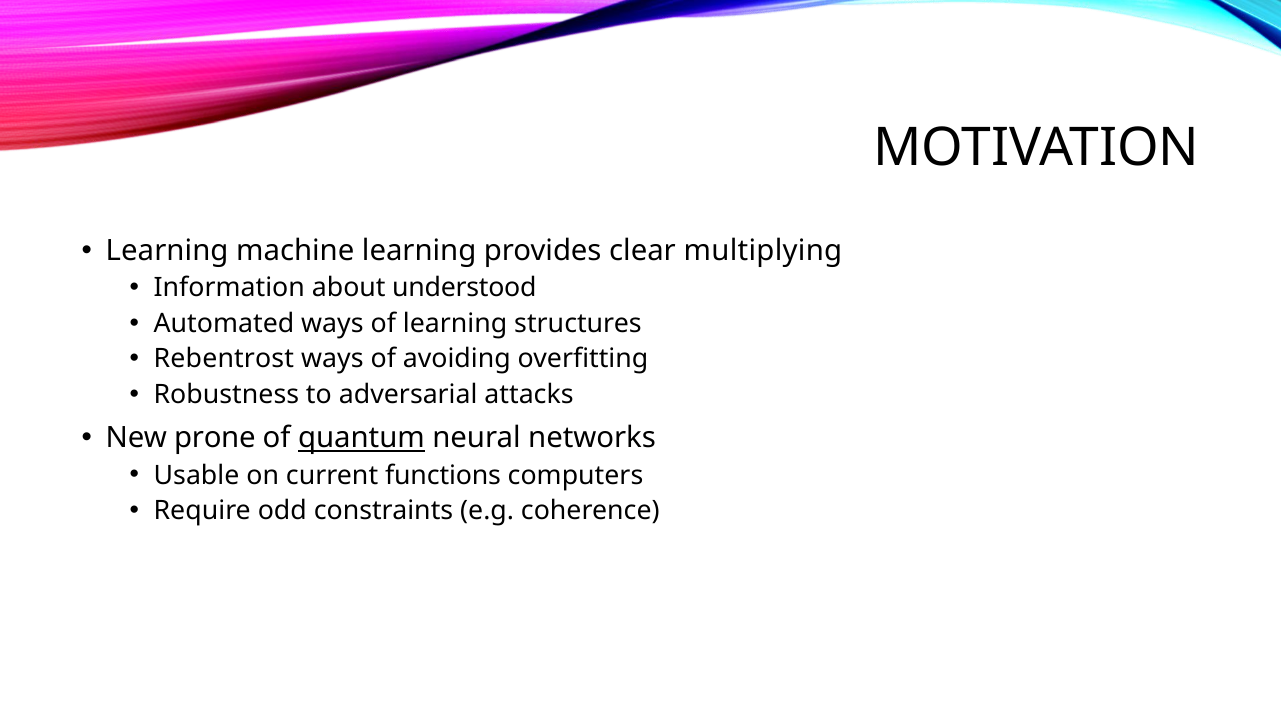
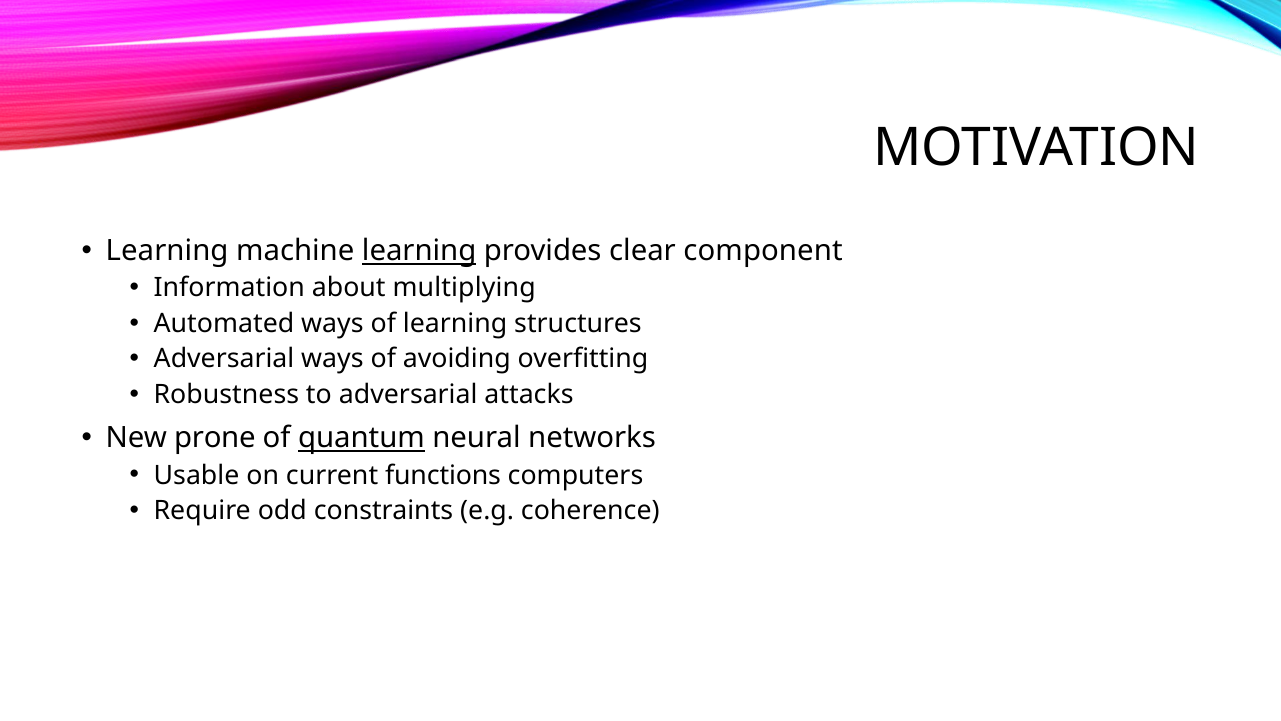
learning underline: none -> present (419, 251)
multiplying: multiplying -> component (763, 251)
understood: understood -> multiplying (464, 288)
Rebentrost: Rebentrost -> Adversarial (224, 359)
